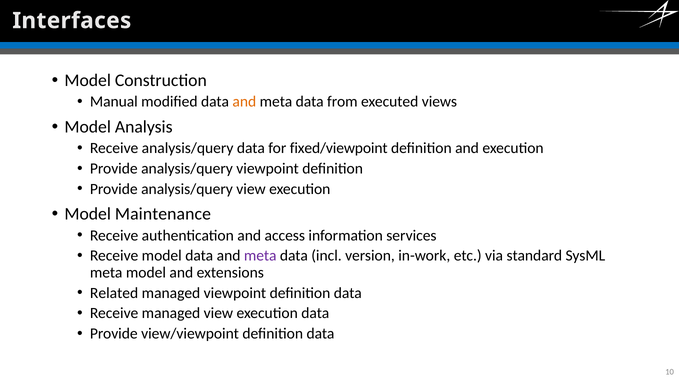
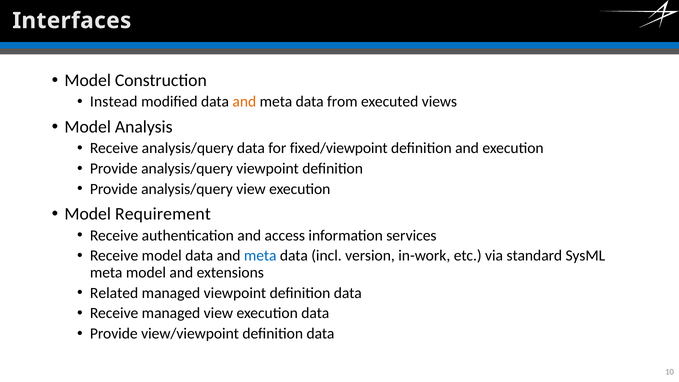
Manual: Manual -> Instead (114, 102)
Maintenance: Maintenance -> Requirement (163, 214)
meta colour: purple -> blue (260, 256)
